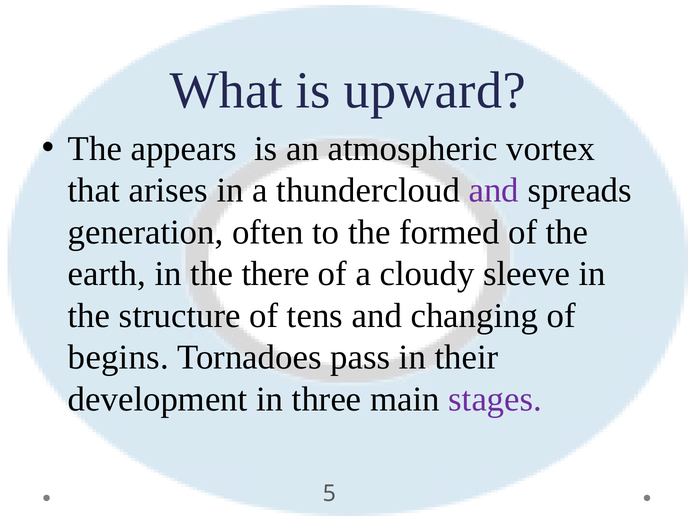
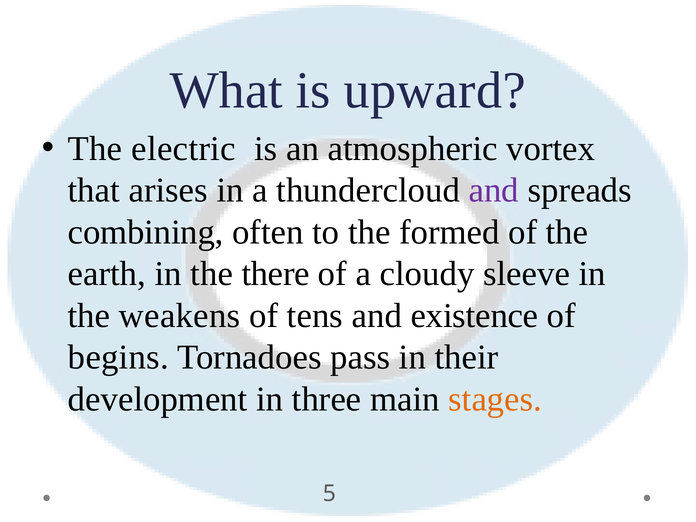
appears: appears -> electric (184, 149)
generation: generation -> combining (146, 232)
structure: structure -> weakens (180, 316)
changing: changing -> existence (474, 316)
stages colour: purple -> orange (495, 399)
